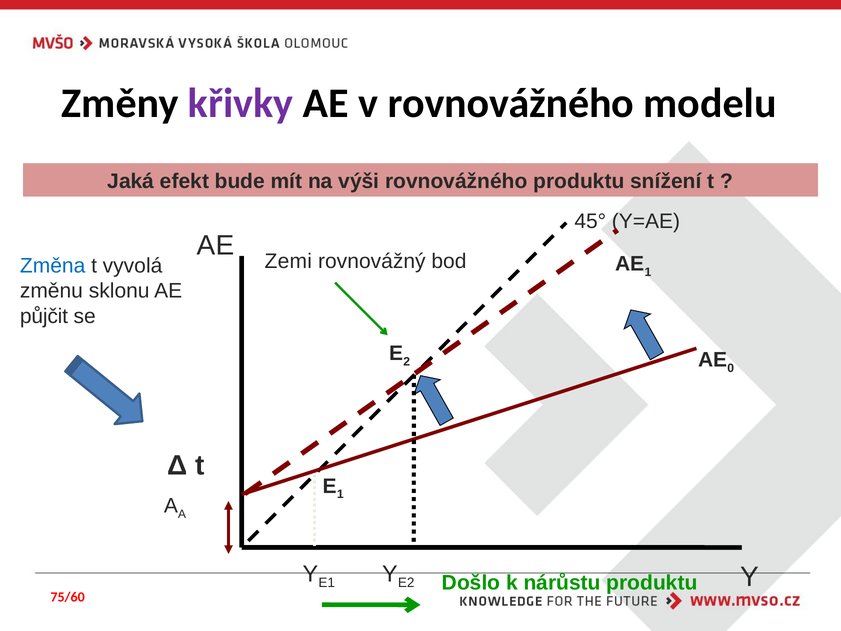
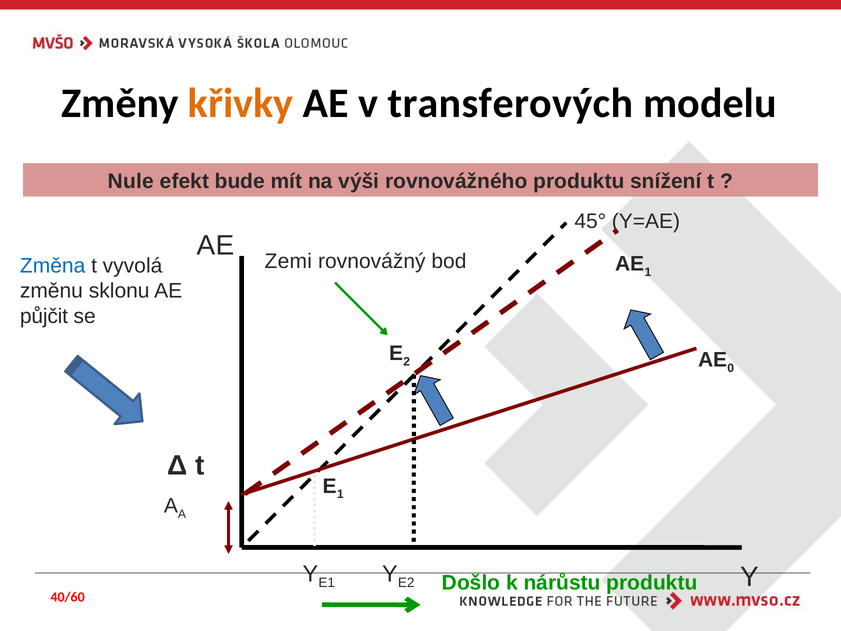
křivky colour: purple -> orange (241, 103)
v rovnovážného: rovnovážného -> transferových (511, 103)
Jaká: Jaká -> Nule (131, 181)
75/60: 75/60 -> 40/60 (68, 597)
